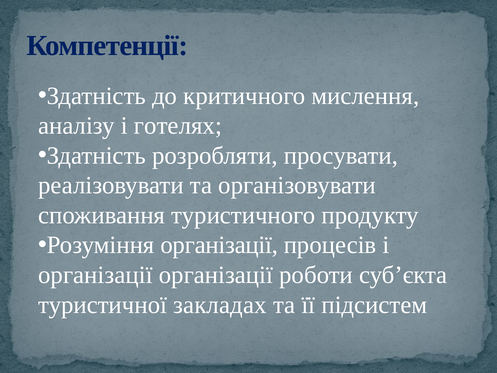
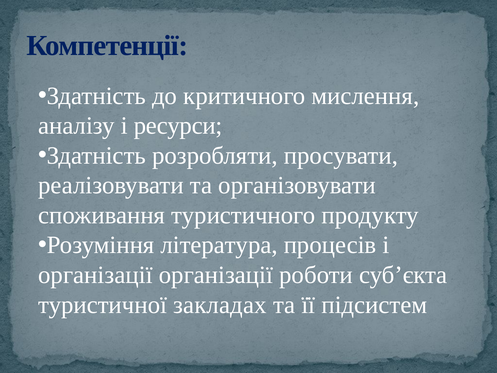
готелях: готелях -> ресурси (178, 126)
Розуміння організації: організації -> література (219, 245)
